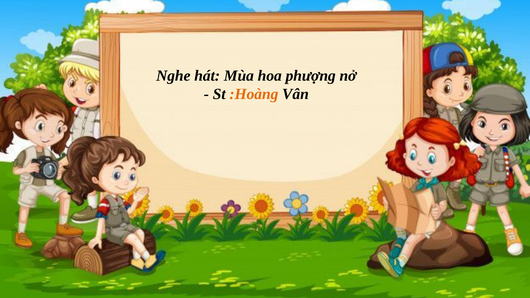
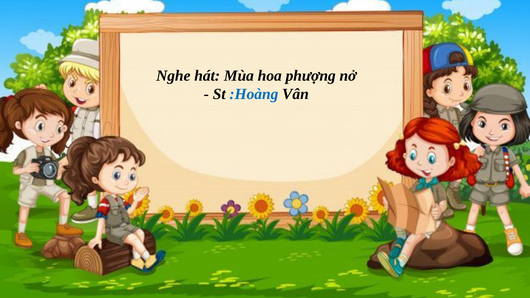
:Hoàng colour: orange -> blue (254, 94)
